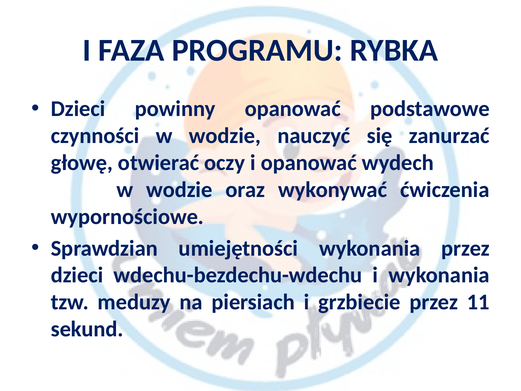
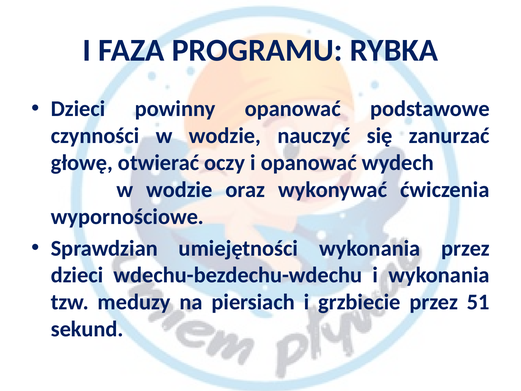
11: 11 -> 51 (478, 302)
